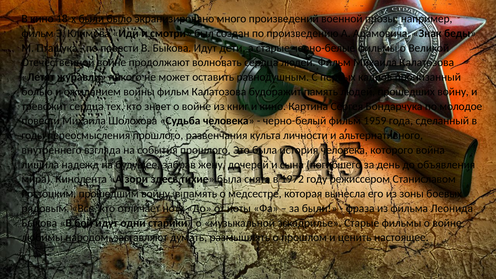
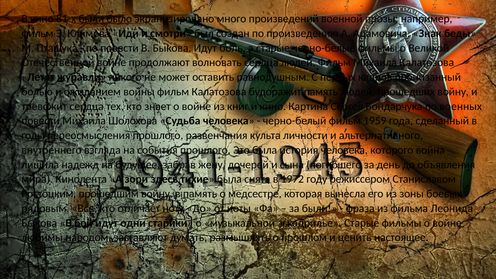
18-х: 18-х -> 81-х (66, 19)
дети: дети -> боль (232, 48)
молодое: молодое -> военных (461, 106)
